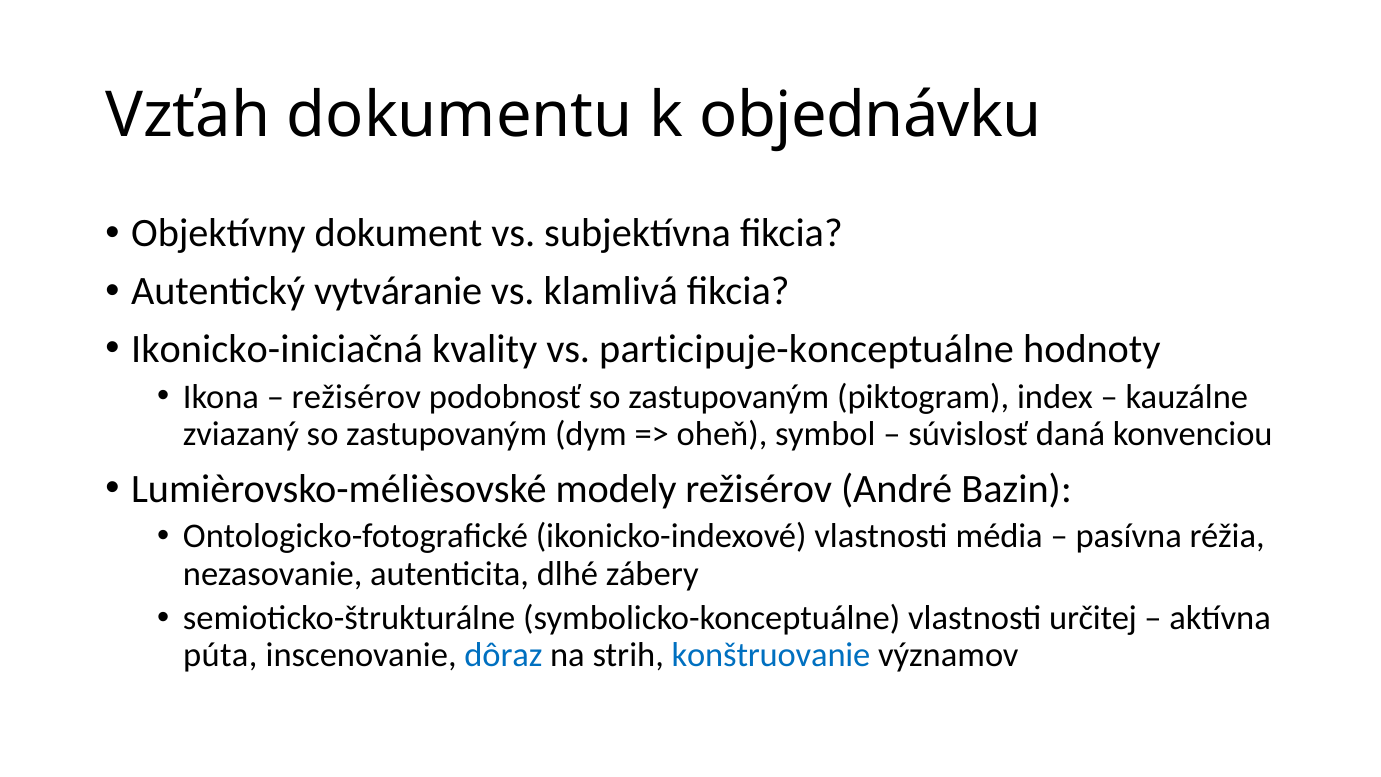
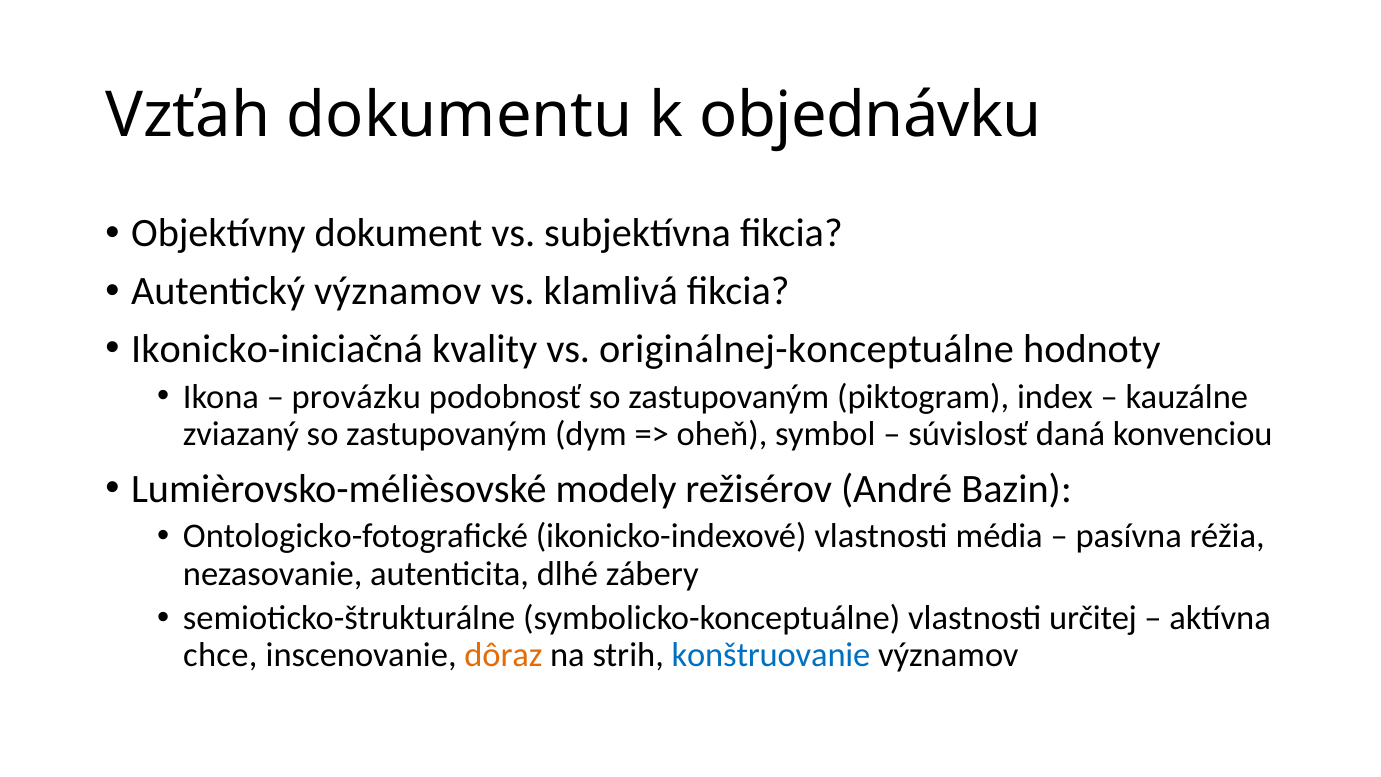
Autentický vytváranie: vytváranie -> významov (398, 291)
participuje-konceptuálne: participuje-konceptuálne -> originálnej-konceptuálne (807, 349)
režisérov: režisérov -> provázku (356, 397)
púta: púta -> chce (220, 655)
dôraz colour: blue -> orange (503, 655)
